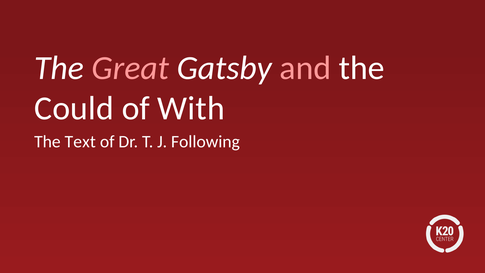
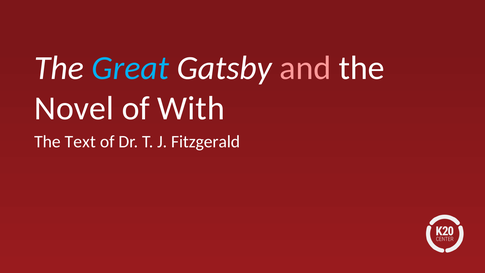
Great colour: pink -> light blue (130, 68)
Could: Could -> Novel (74, 108)
Following: Following -> Fitzgerald (206, 141)
